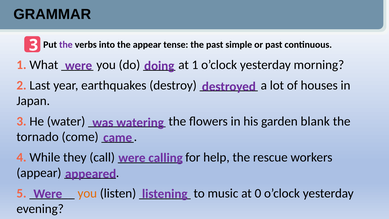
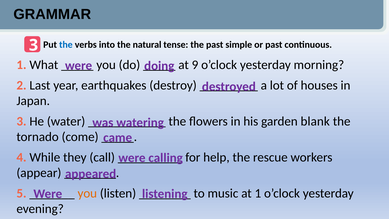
the colour: purple -> blue (66, 45)
the appear: appear -> natural (147, 45)
at 1: 1 -> 9 (195, 65)
at 0: 0 -> 1 (258, 193)
